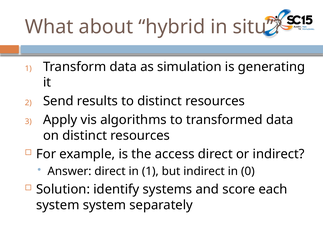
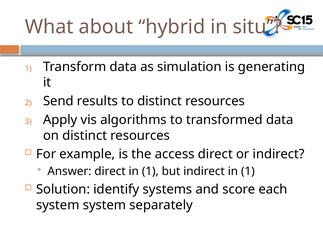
indirect in 0: 0 -> 1 (248, 172)
